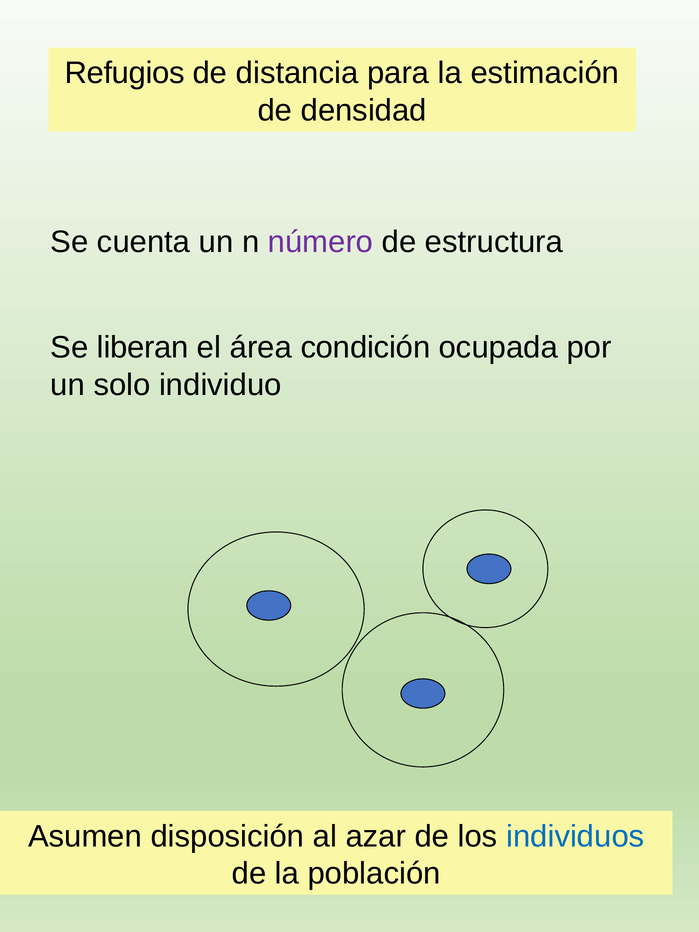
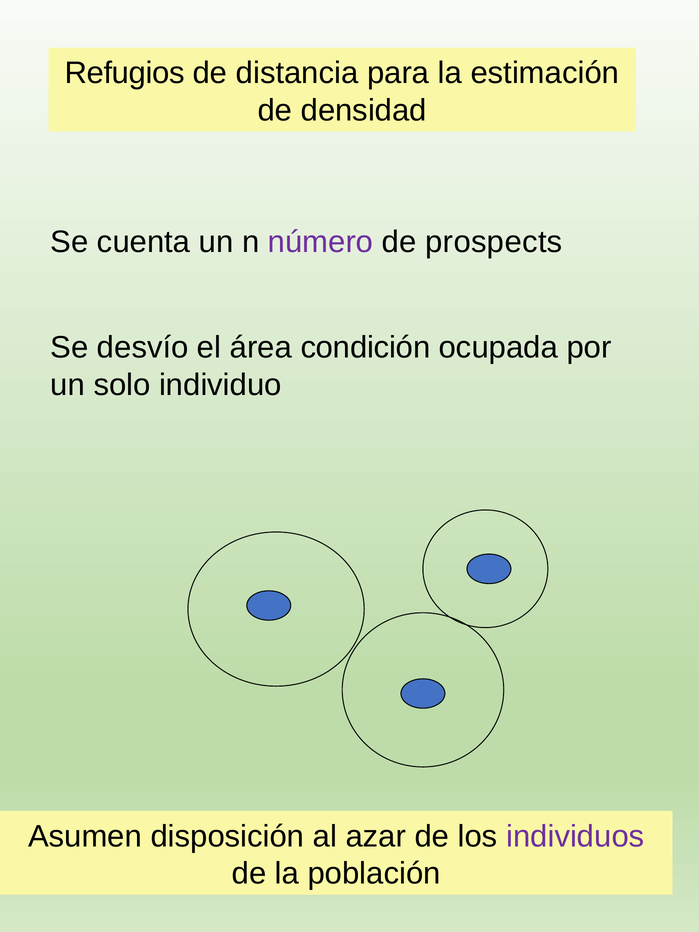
estructura: estructura -> prospects (494, 242)
liberan: liberan -> desvío (143, 348)
individuos colour: blue -> purple (575, 836)
